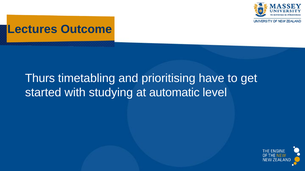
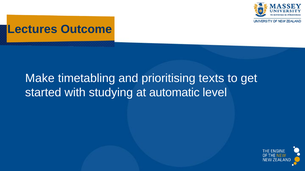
Thurs: Thurs -> Make (40, 78)
have: have -> texts (211, 78)
